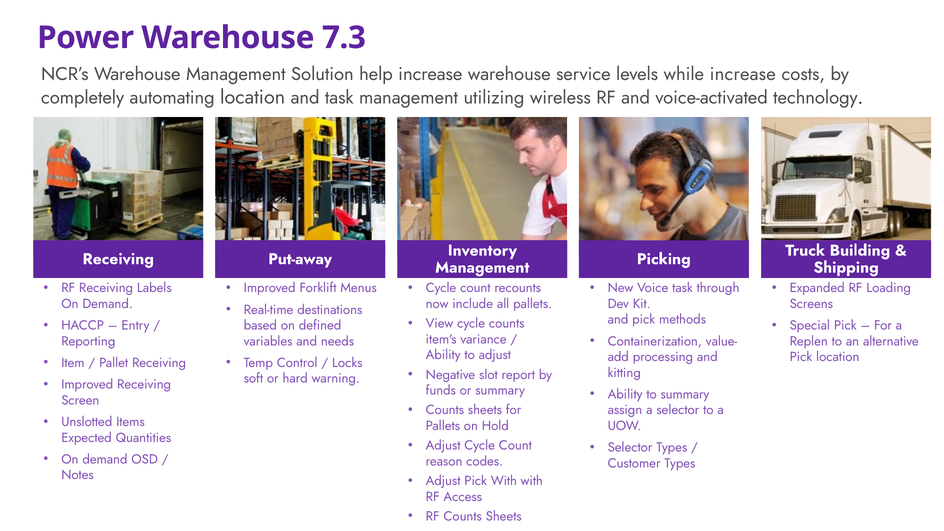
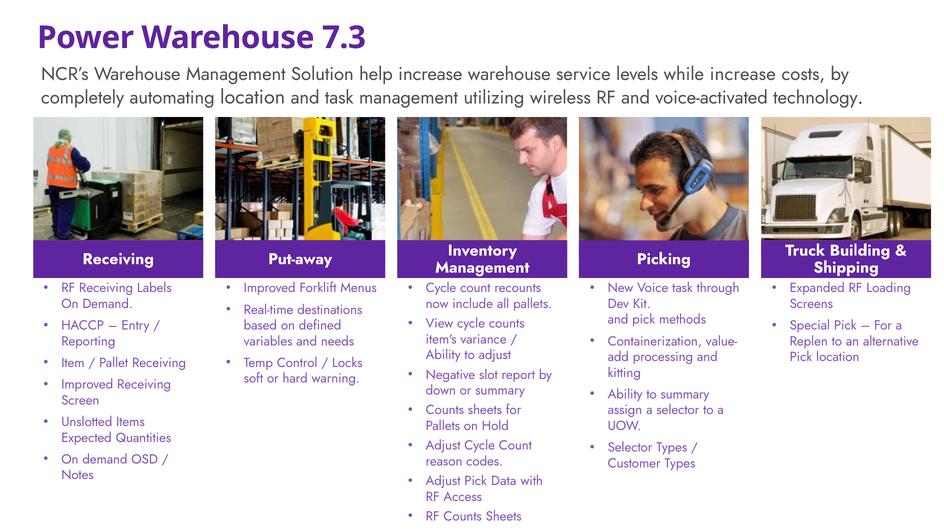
funds: funds -> down (441, 390)
Pick With: With -> Data (504, 481)
